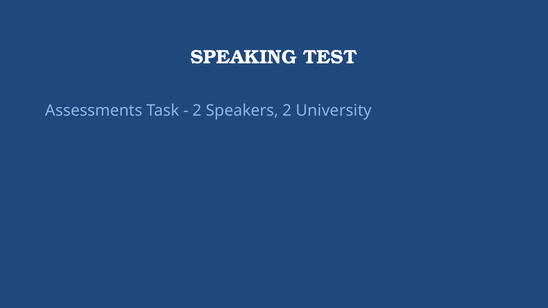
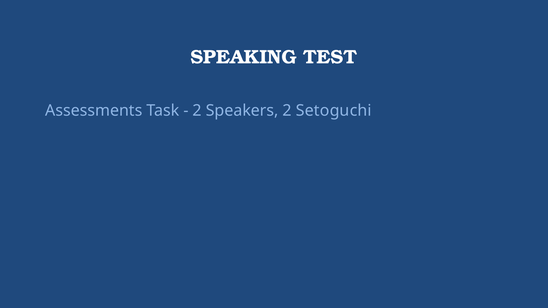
University: University -> Setoguchi (334, 111)
